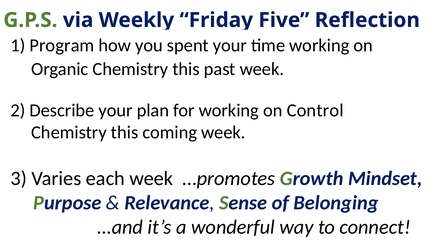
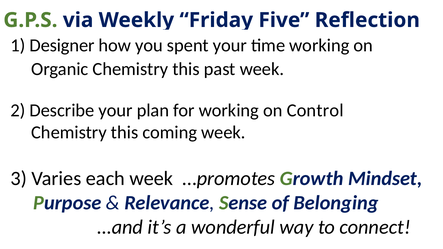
Program: Program -> Designer (62, 45)
